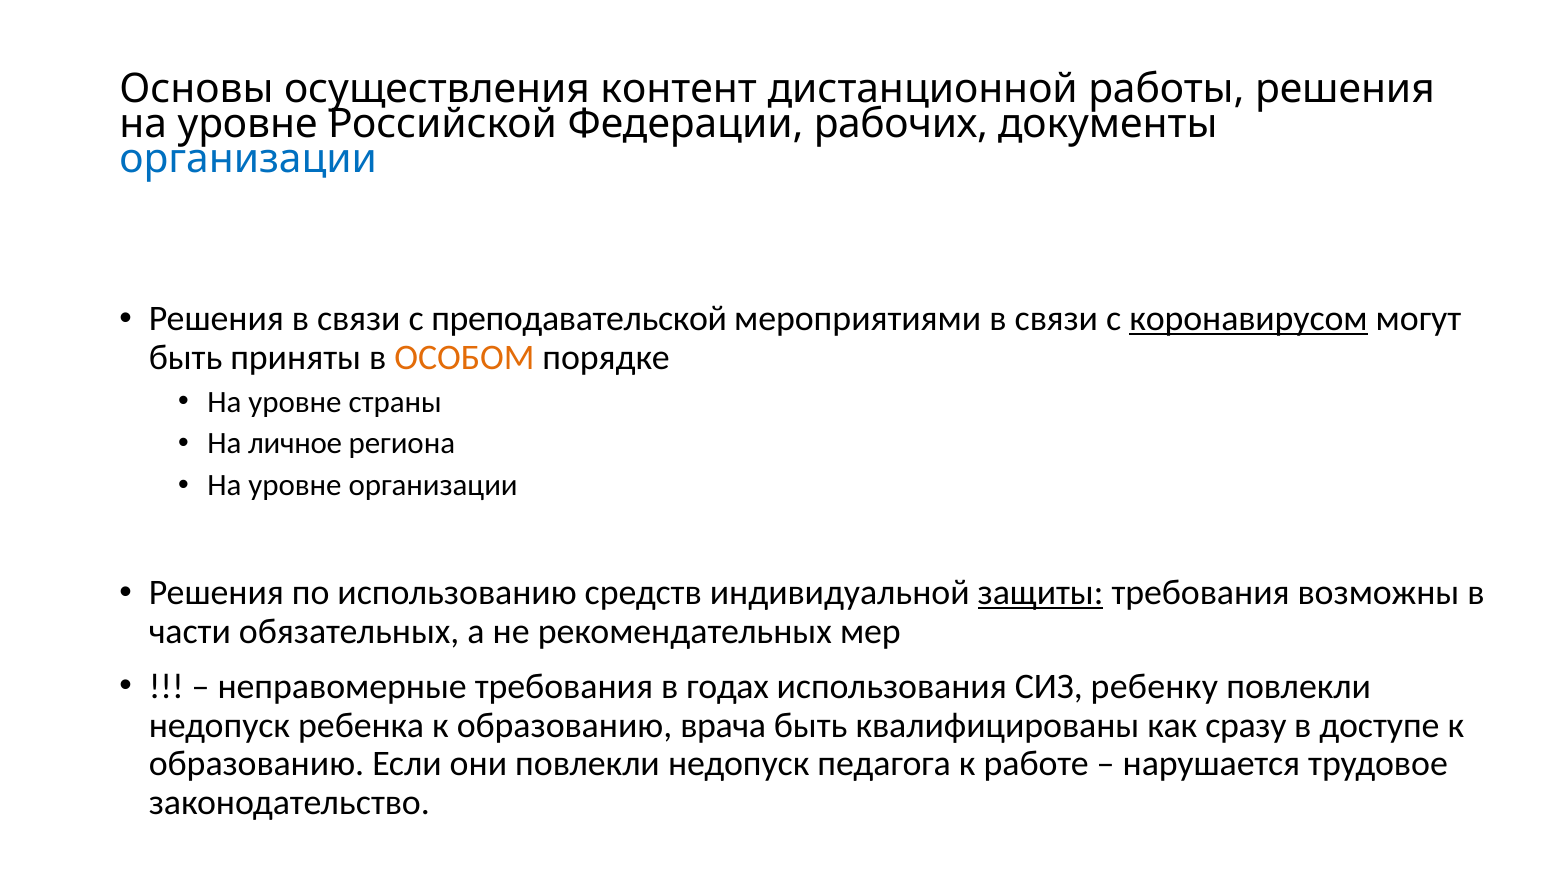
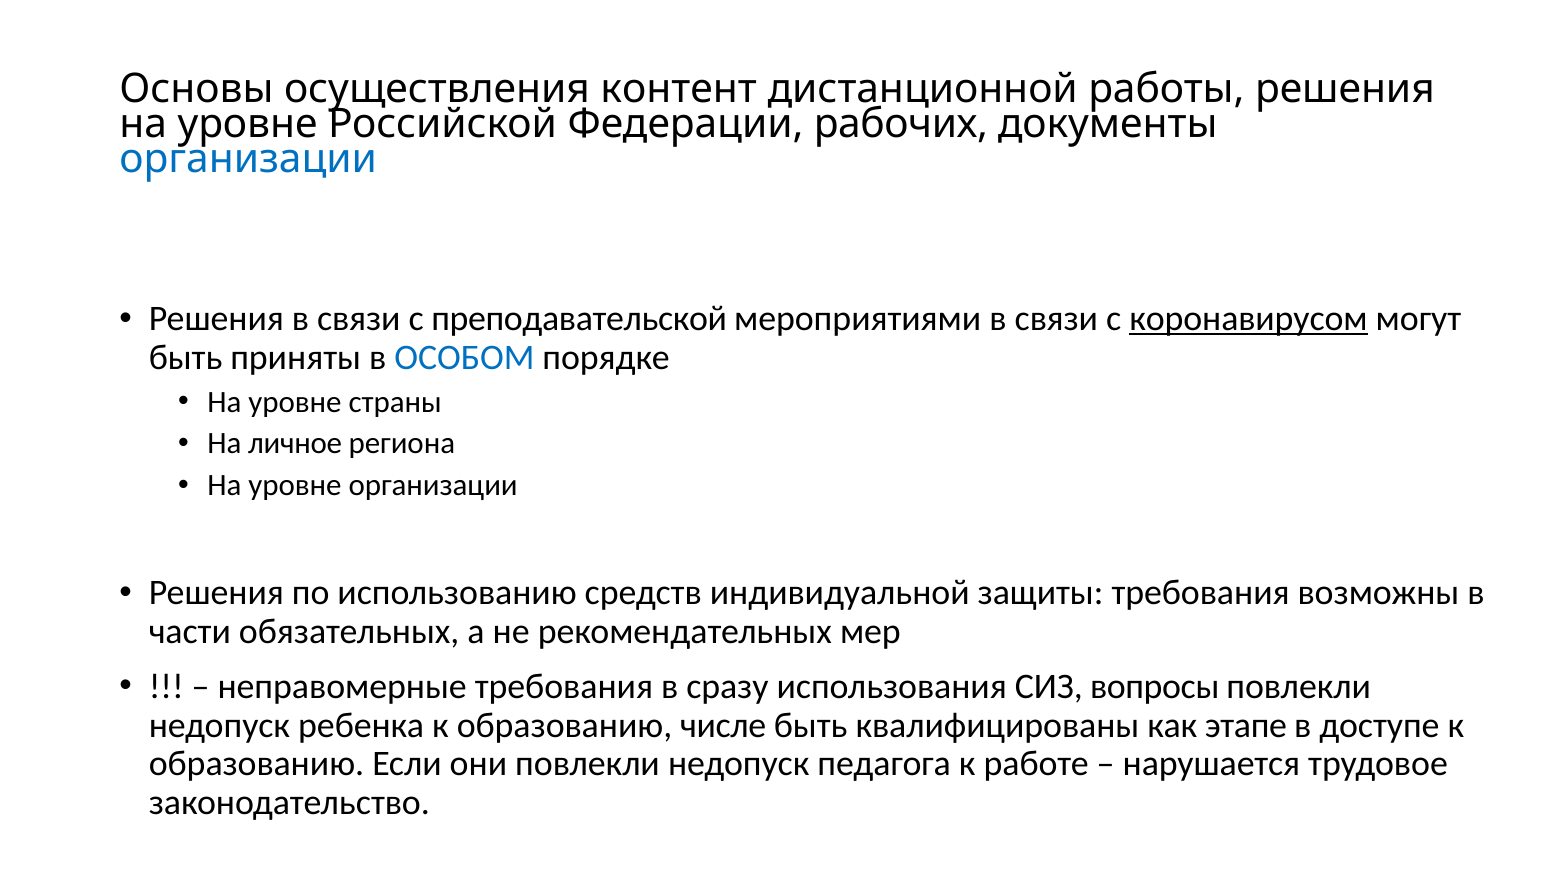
ОСОБОМ colour: orange -> blue (464, 358)
защиты underline: present -> none (1041, 593)
годах: годах -> сразу (727, 686)
ребенку: ребенку -> вопросы (1155, 686)
врача: врача -> числе (723, 725)
сразу: сразу -> этапе (1246, 725)
